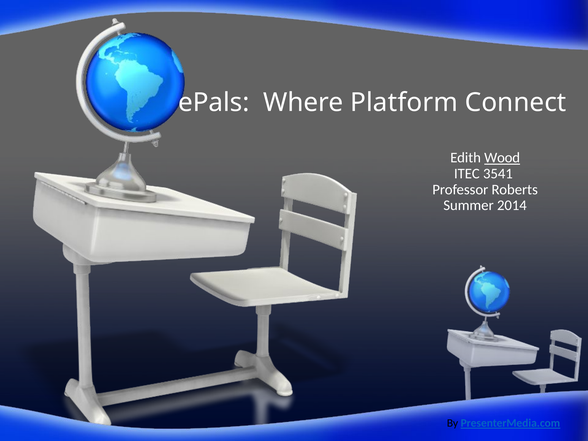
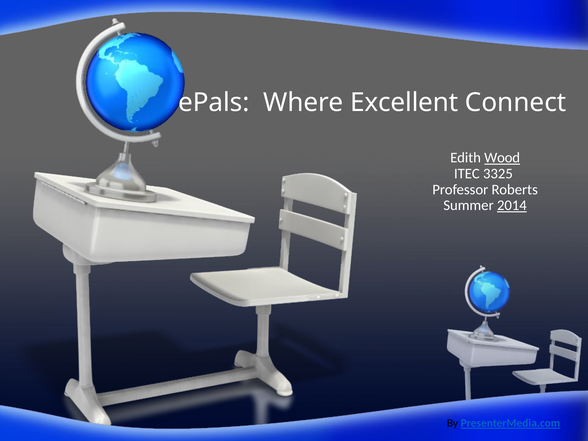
Platform: Platform -> Excellent (404, 102)
3541: 3541 -> 3325 (498, 174)
2014 underline: none -> present (512, 205)
